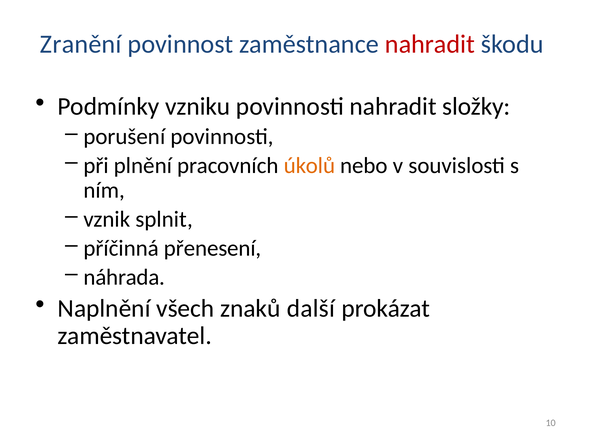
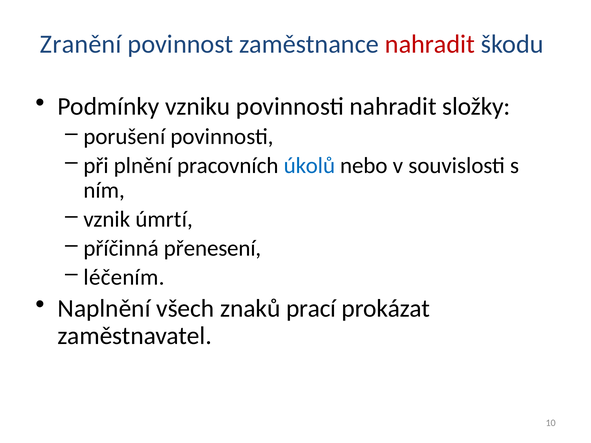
úkolů colour: orange -> blue (309, 166)
splnit: splnit -> úmrtí (164, 219)
náhrada: náhrada -> léčením (124, 277)
další: další -> prací (311, 309)
